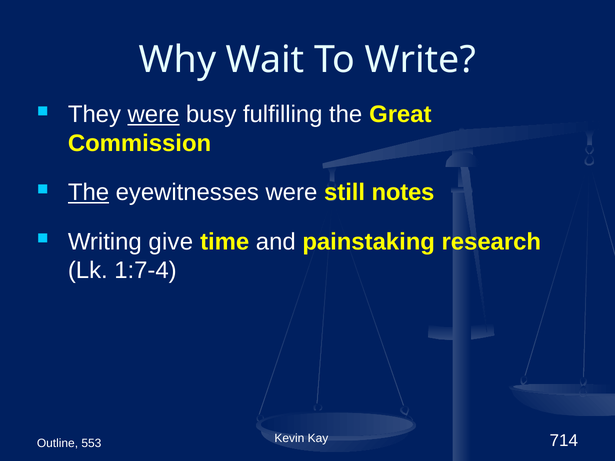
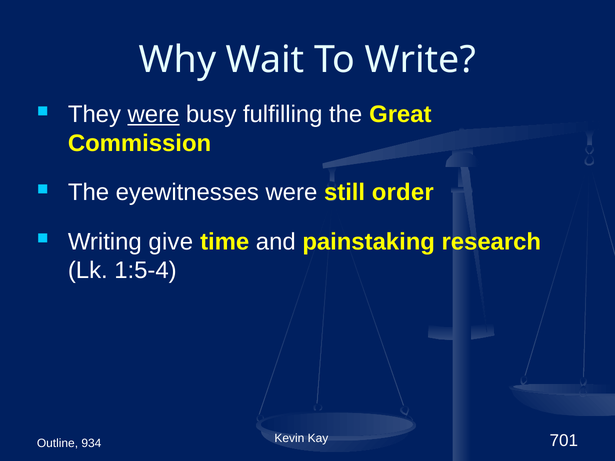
The underline: present -> none (89, 193)
notes: notes -> order (403, 193)
1:7-4: 1:7-4 -> 1:5-4 (146, 271)
714: 714 -> 701 (564, 441)
553: 553 -> 934 (91, 444)
